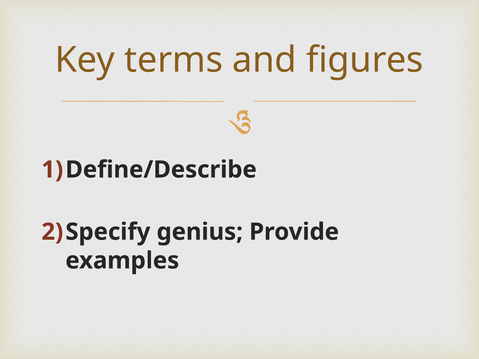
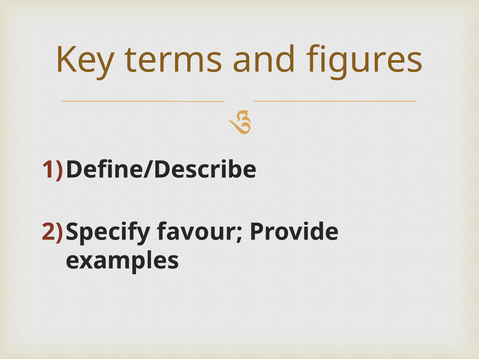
genius: genius -> favour (200, 232)
